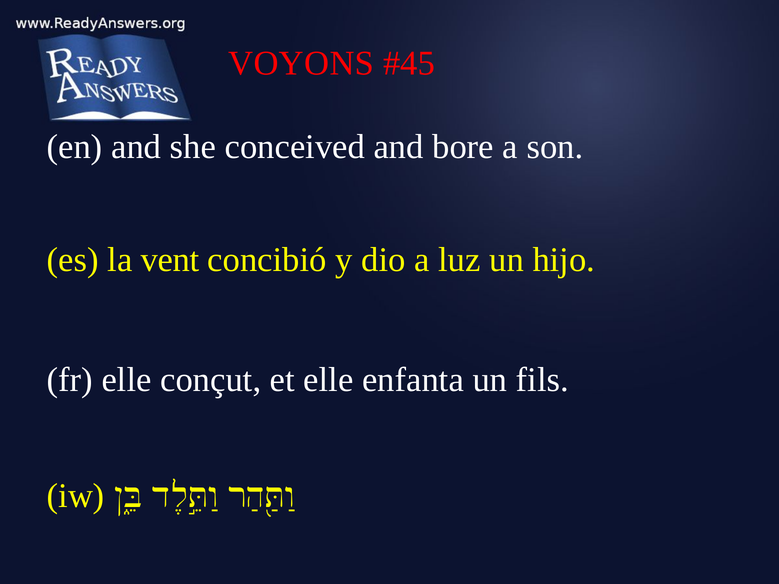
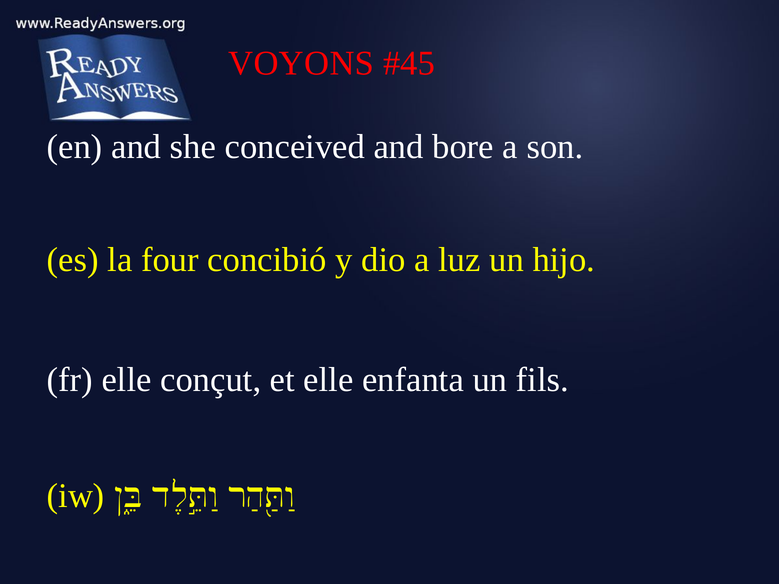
vent: vent -> four (170, 260)
